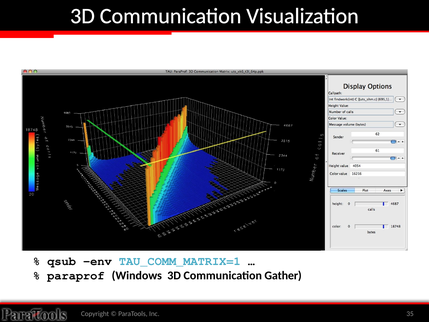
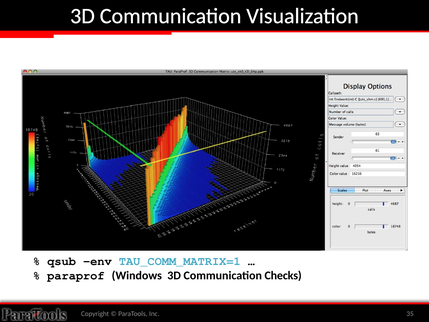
Gather: Gather -> Checks (283, 275)
